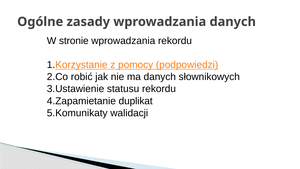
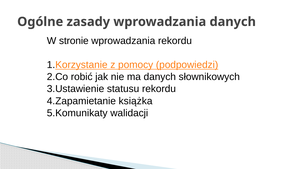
duplikat: duplikat -> książka (136, 101)
